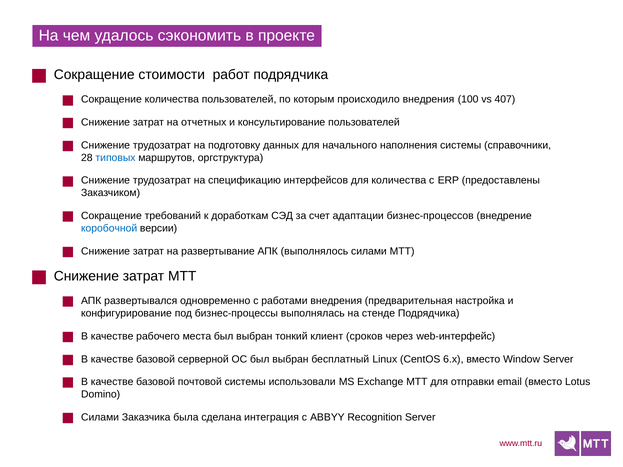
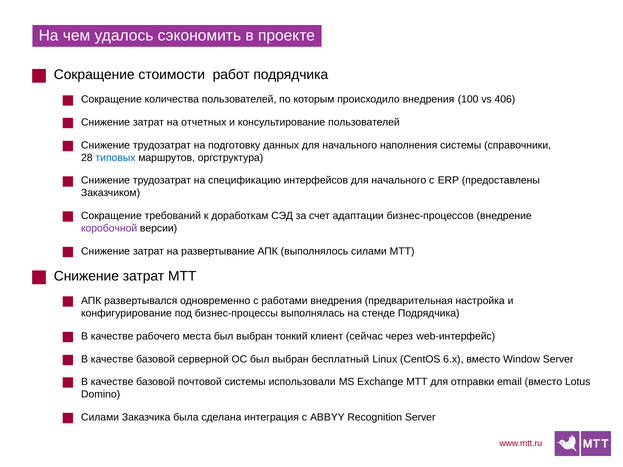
407: 407 -> 406 (505, 100)
интерфейсов для количества: количества -> начального (399, 181)
коробочной colour: blue -> purple (109, 228)
сроков: сроков -> сейчас (364, 336)
